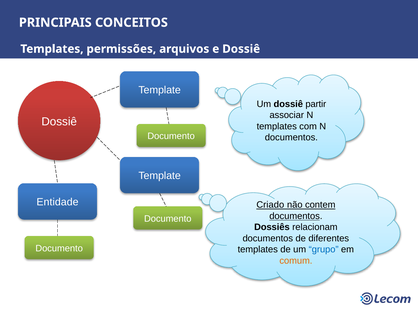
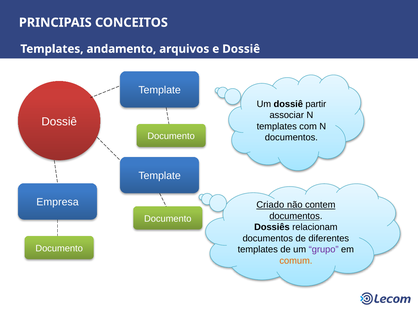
permissões: permissões -> andamento (121, 49)
Entidade: Entidade -> Empresa (58, 202)
grupo colour: blue -> purple (324, 249)
